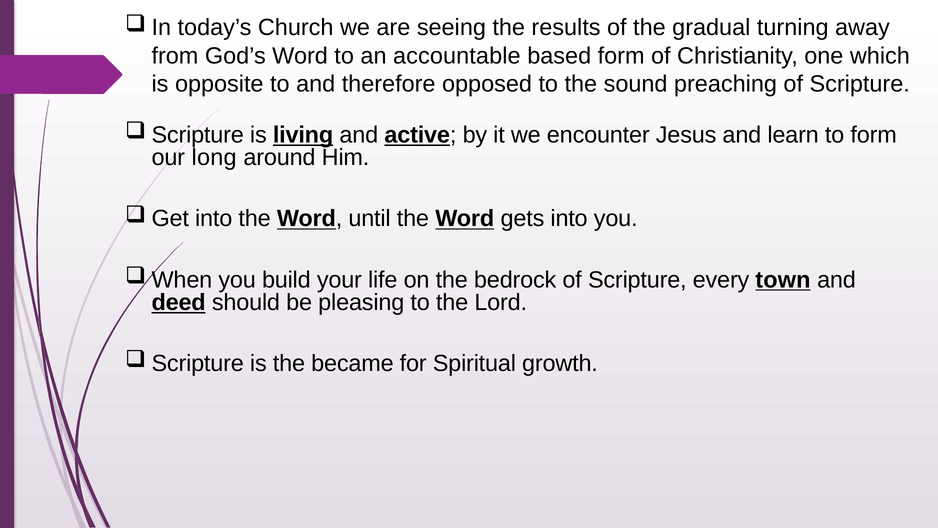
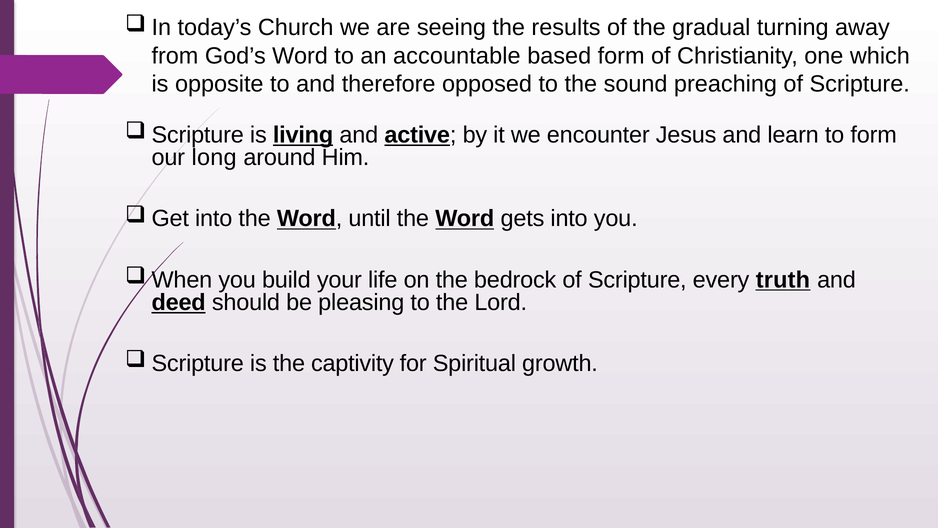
town: town -> truth (783, 280)
became: became -> captivity (352, 363)
